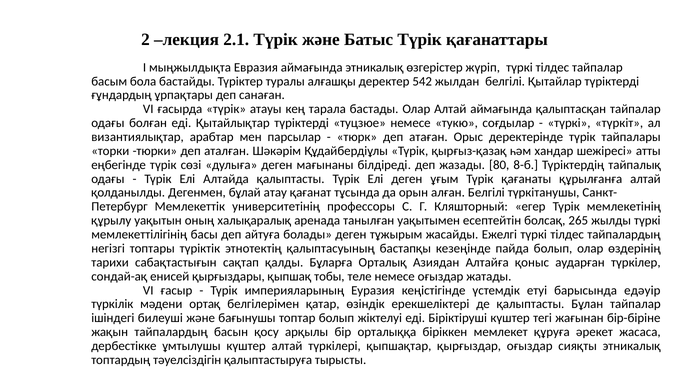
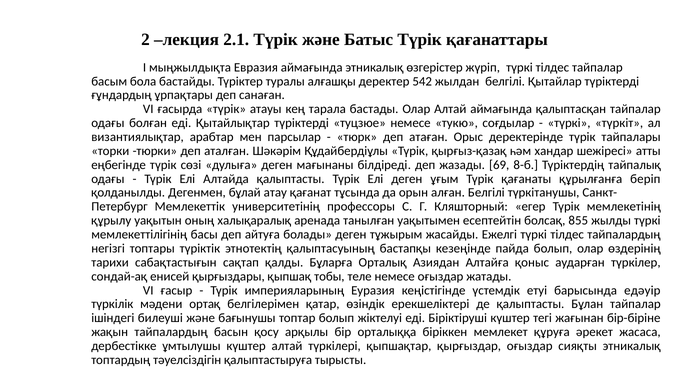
80: 80 -> 69 (499, 165)
құрылғанға алтай: алтай -> беріп (645, 179)
265: 265 -> 855 (578, 221)
